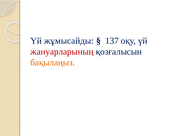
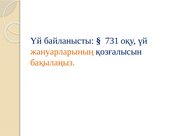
жұмысайды: жұмысайды -> байланысты (69, 41)
137: 137 -> 731 (112, 41)
жануарларының colour: red -> orange (62, 52)
